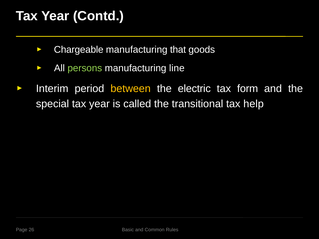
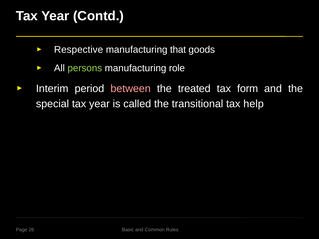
Chargeable: Chargeable -> Respective (79, 50)
line: line -> role (177, 68)
between colour: yellow -> pink (131, 89)
electric: electric -> treated (194, 89)
